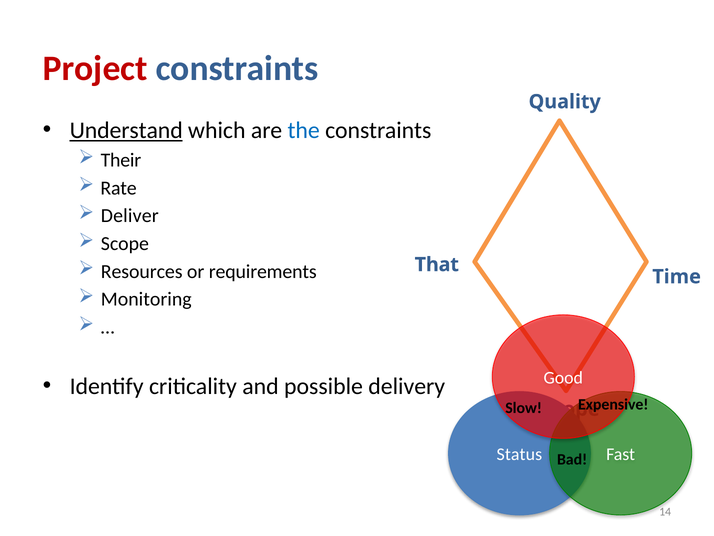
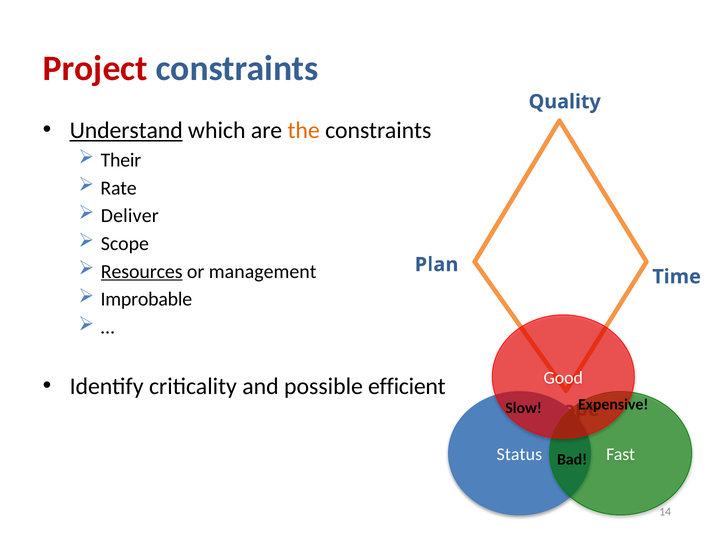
the colour: blue -> orange (304, 130)
Resources underline: none -> present (142, 271)
requirements: requirements -> management (263, 271)
That: That -> Plan (437, 264)
Monitoring: Monitoring -> Improbable (146, 299)
delivery: delivery -> efficient (407, 386)
